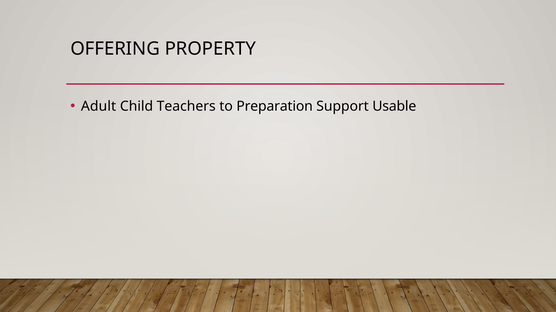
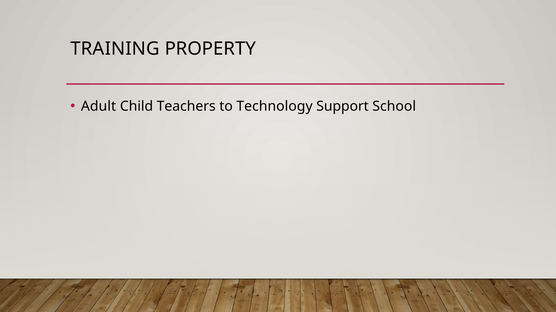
OFFERING: OFFERING -> TRAINING (115, 49)
Preparation: Preparation -> Technology (275, 107)
Usable: Usable -> School (394, 107)
